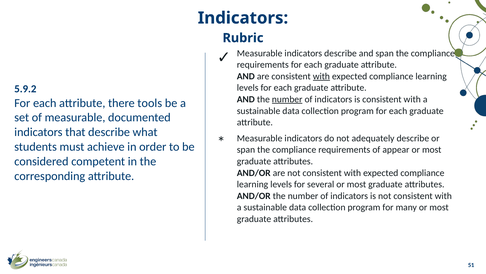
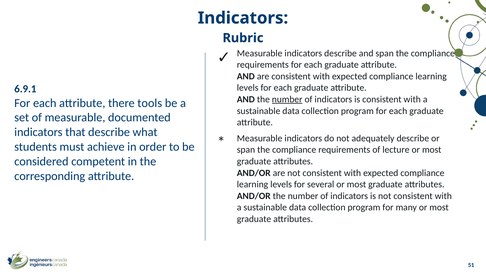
with underline: present -> none (321, 76)
5.9.2: 5.9.2 -> 6.9.1 (25, 89)
appear: appear -> lecture (396, 150)
